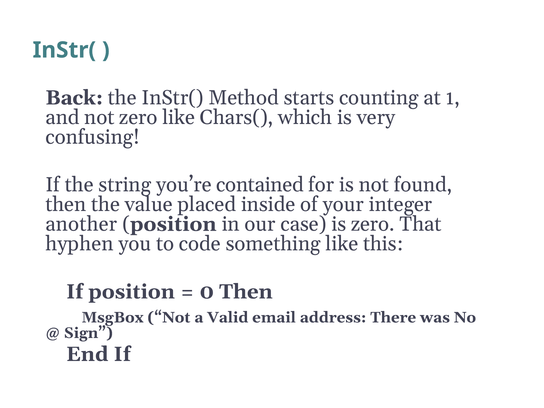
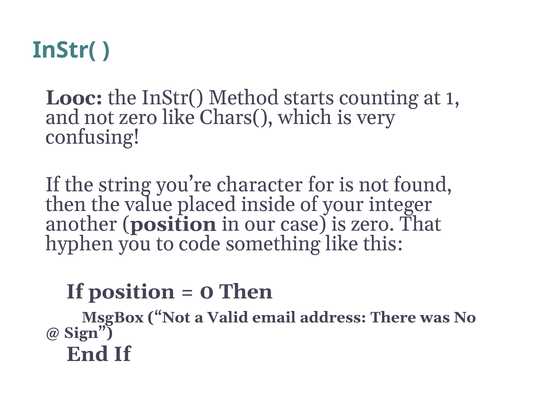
Back: Back -> Looc (74, 98)
contained: contained -> character (260, 185)
